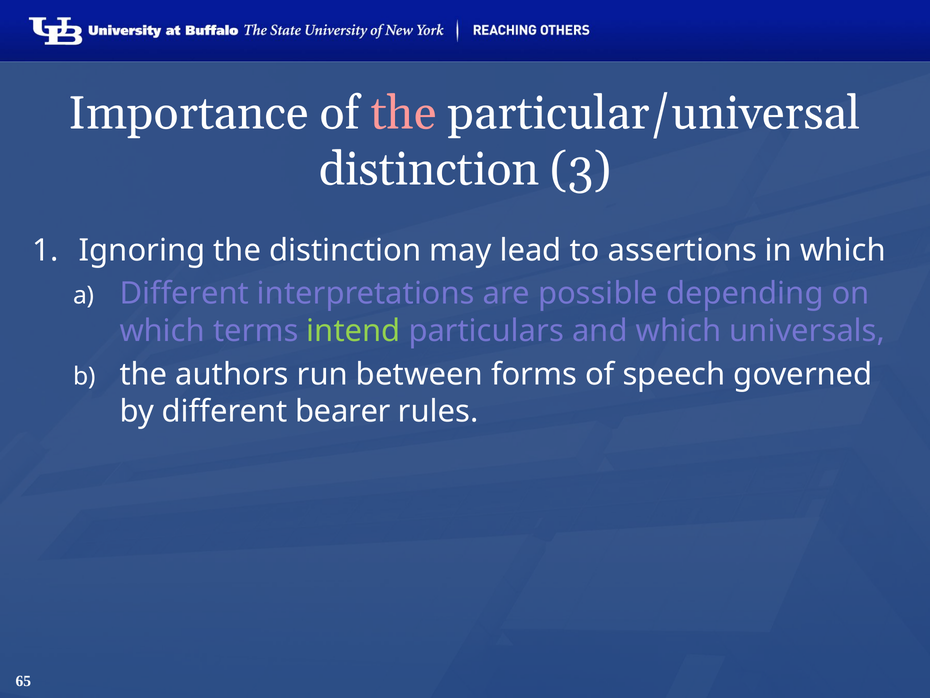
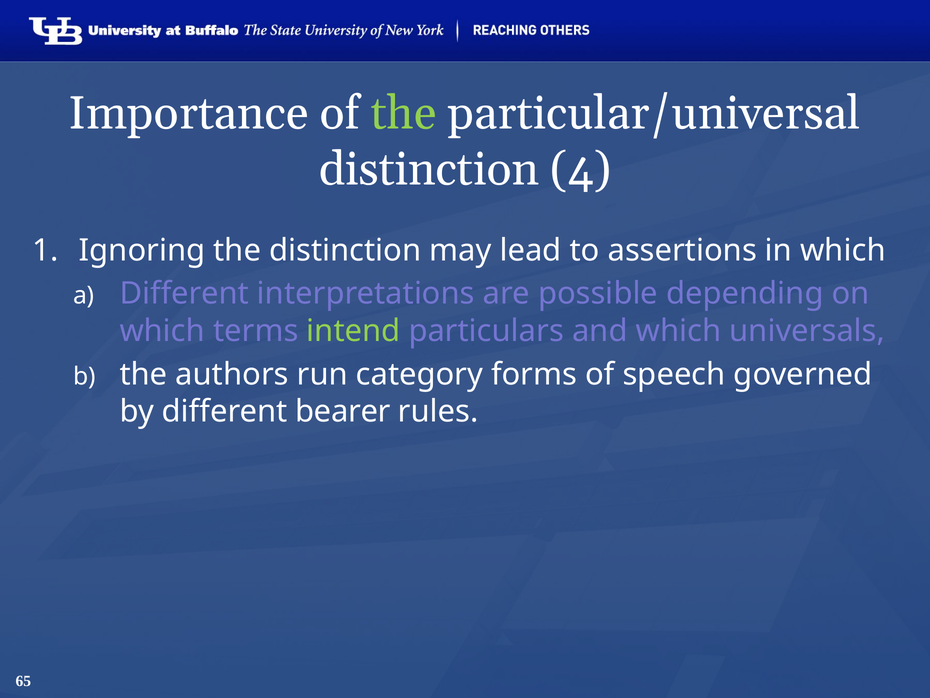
the colour: pink -> light green (404, 113)
3: 3 -> 4 (581, 169)
between: between -> category (419, 374)
